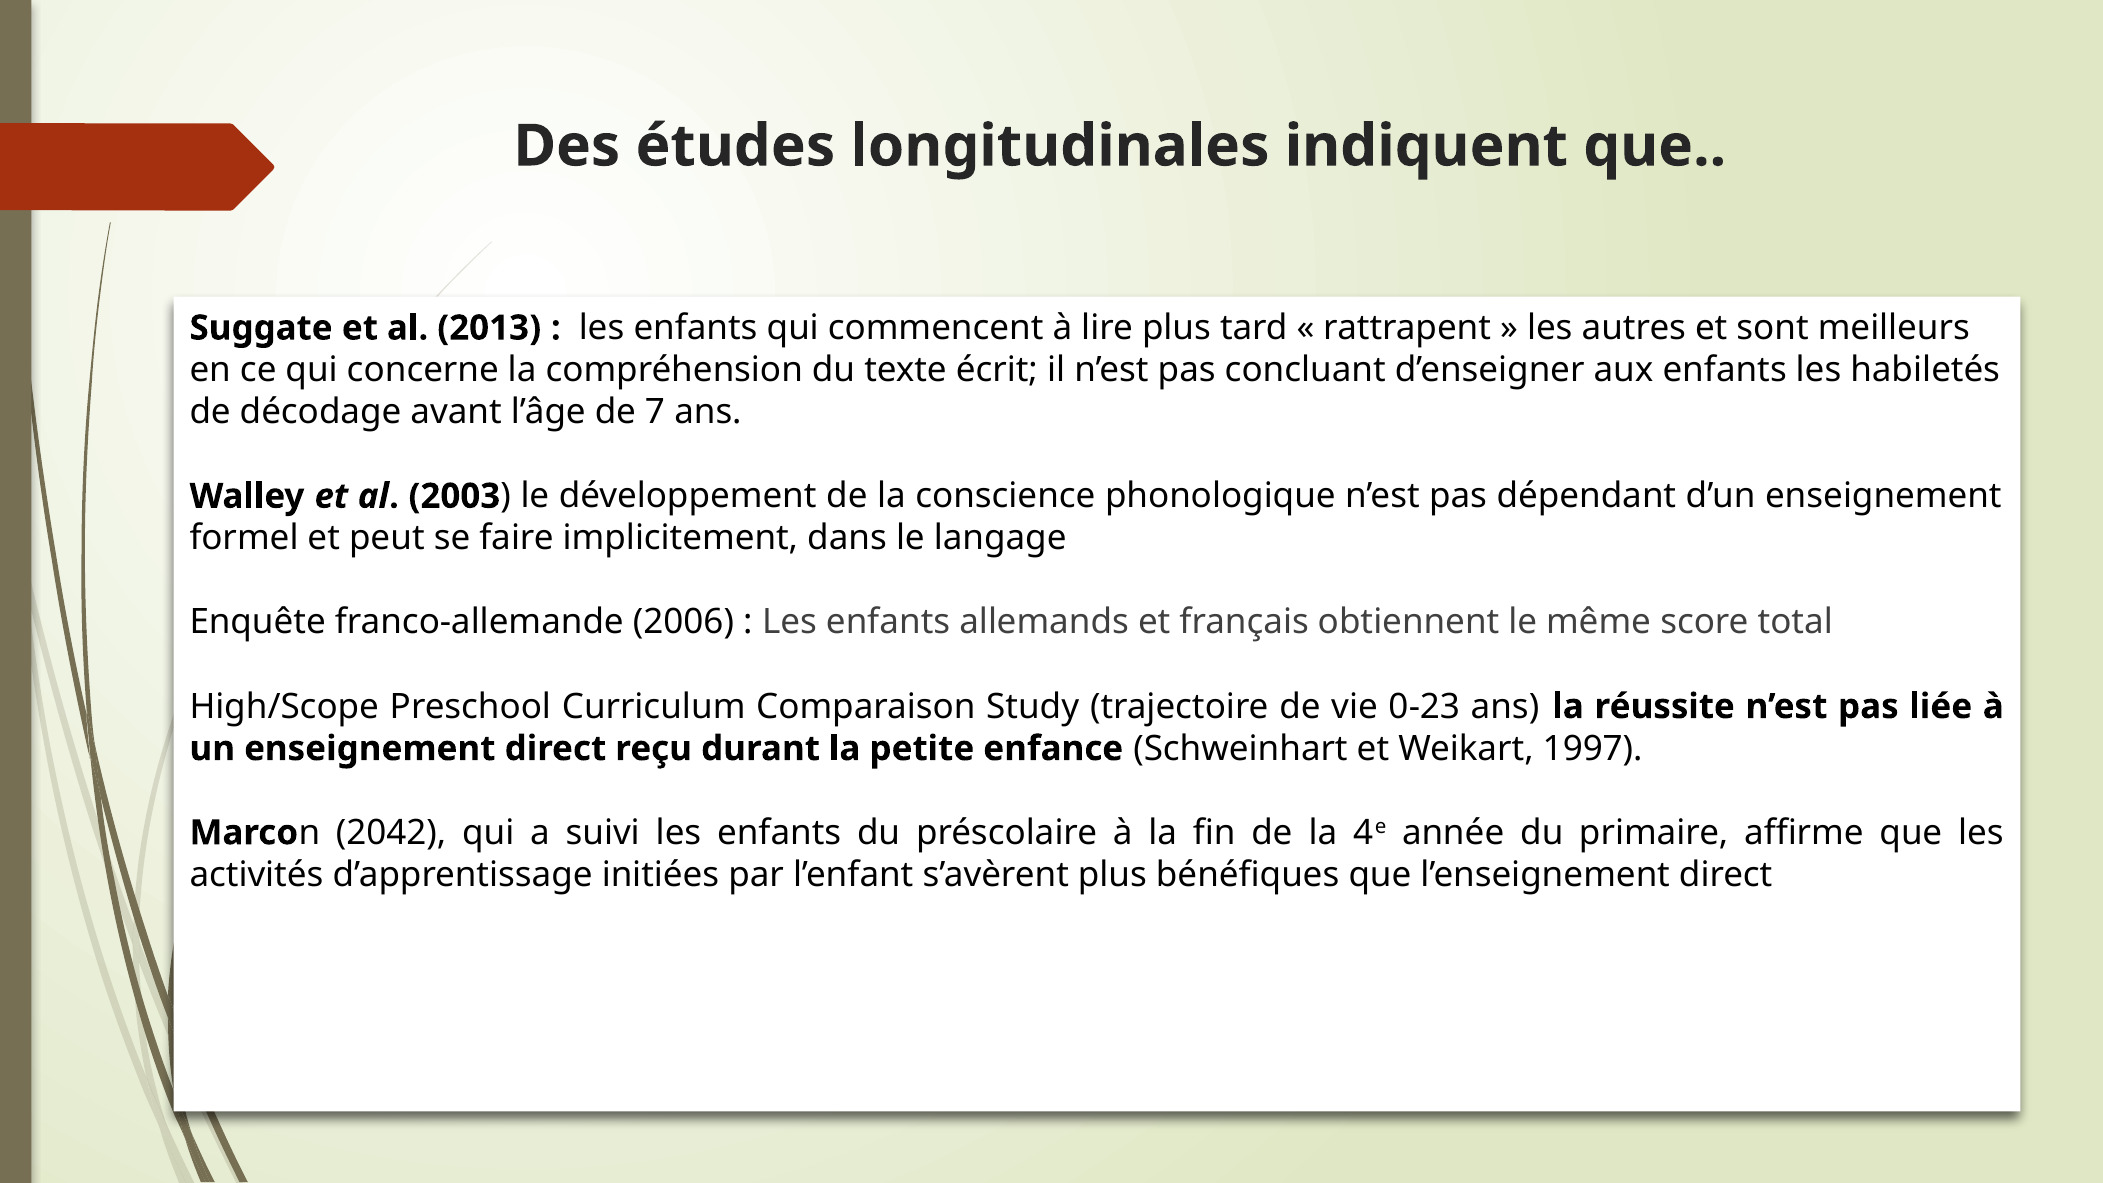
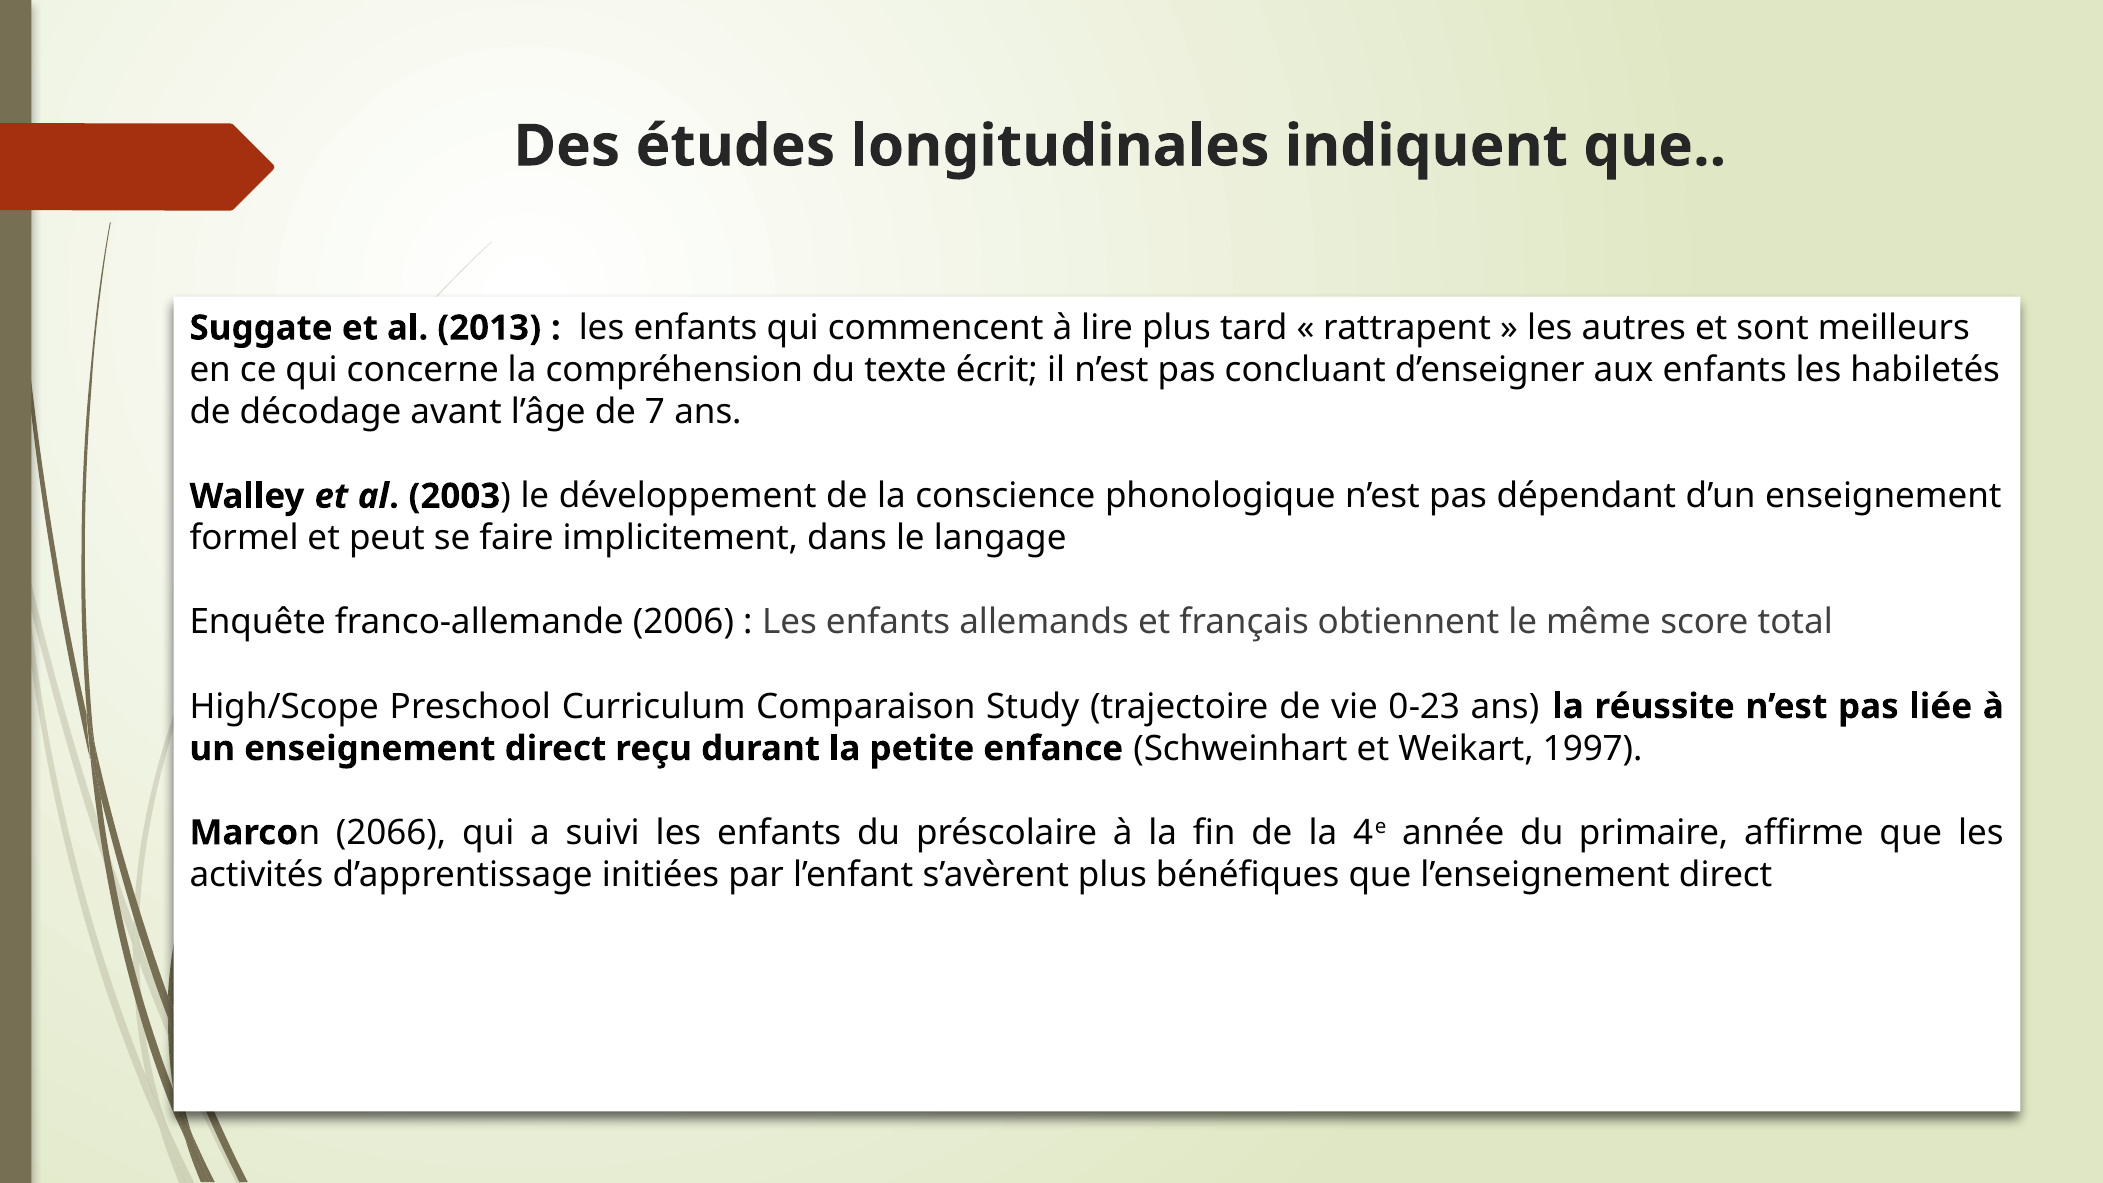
2042: 2042 -> 2066 (391, 833)
